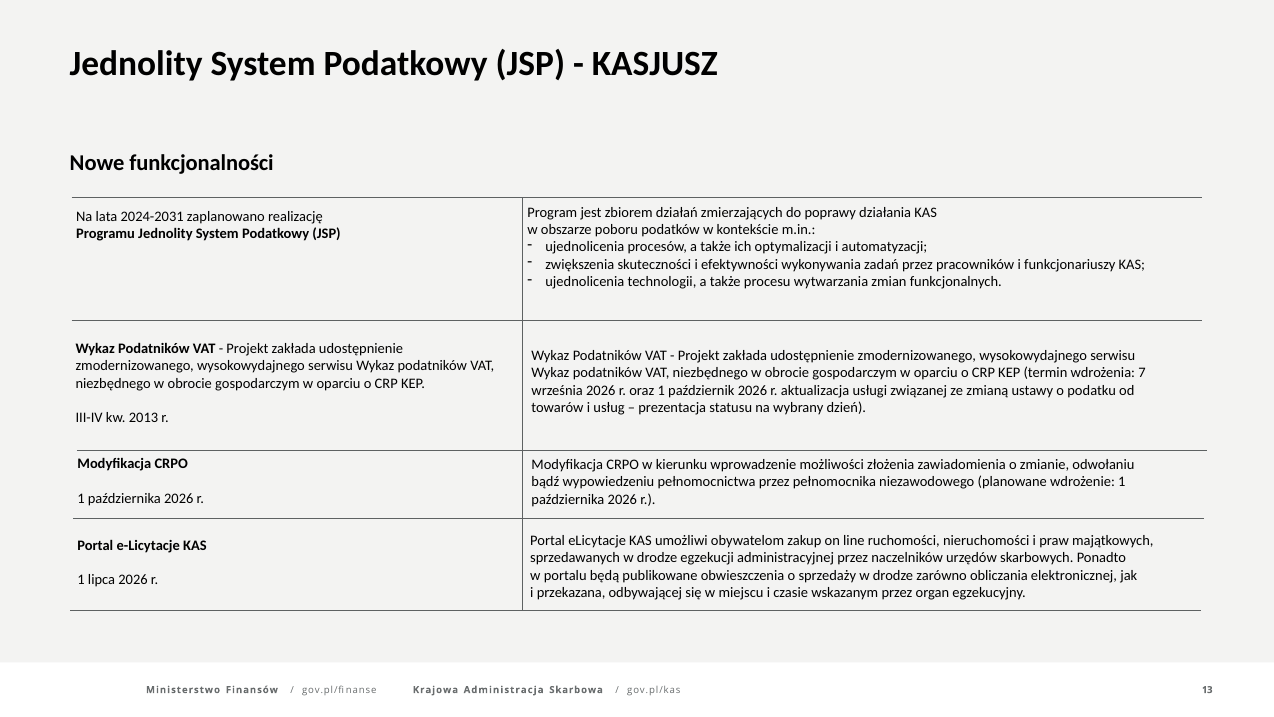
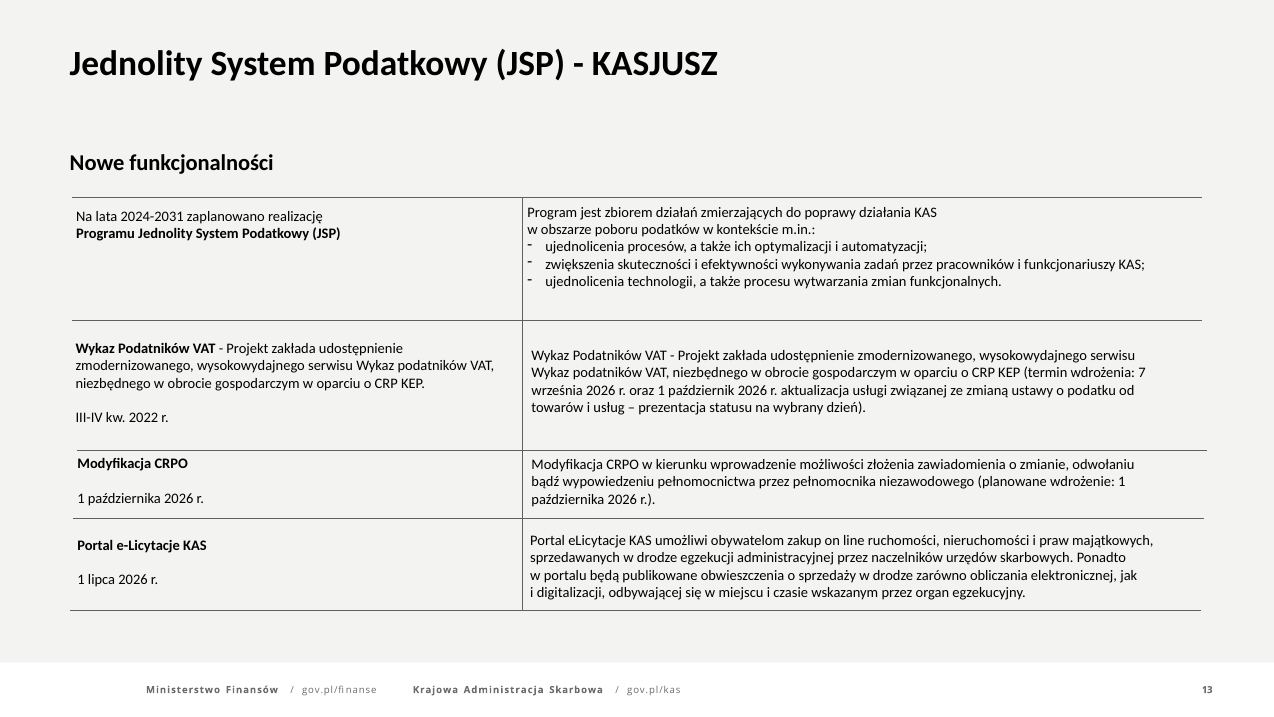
2013: 2013 -> 2022 (144, 418)
przekazana: przekazana -> digitalizacji (571, 592)
